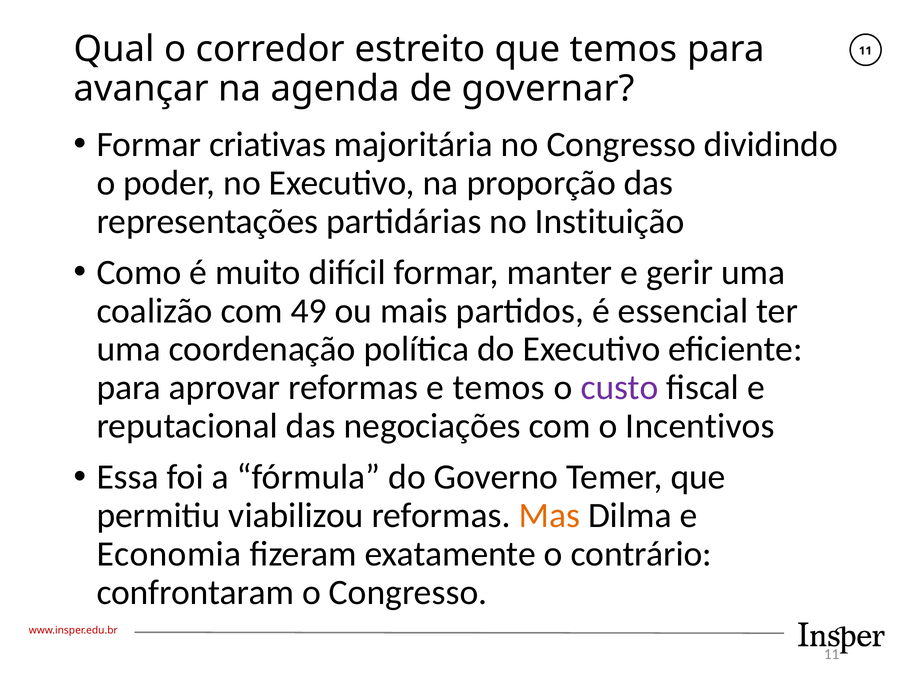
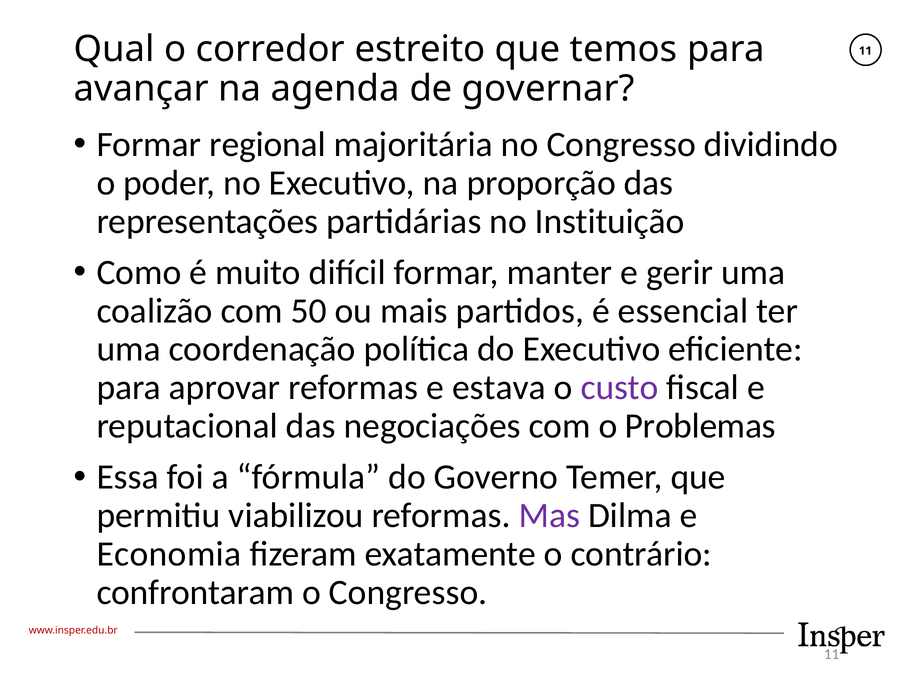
criativas: criativas -> regional (267, 144)
49: 49 -> 50 (309, 311)
e temos: temos -> estava (499, 387)
Incentivos: Incentivos -> Problemas (700, 426)
Mas colour: orange -> purple (549, 515)
